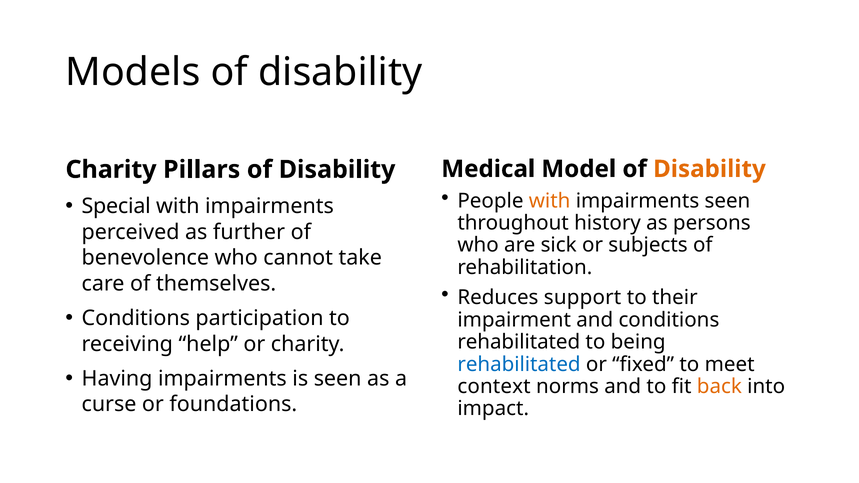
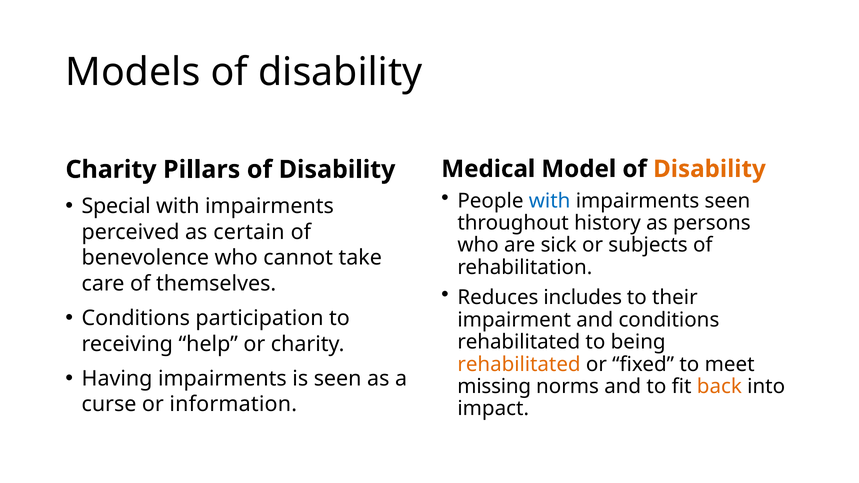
with colour: orange -> blue (550, 201)
further: further -> certain (249, 232)
support: support -> includes (583, 298)
rehabilitated colour: blue -> orange (519, 364)
context: context -> missing (494, 387)
foundations: foundations -> information (233, 405)
